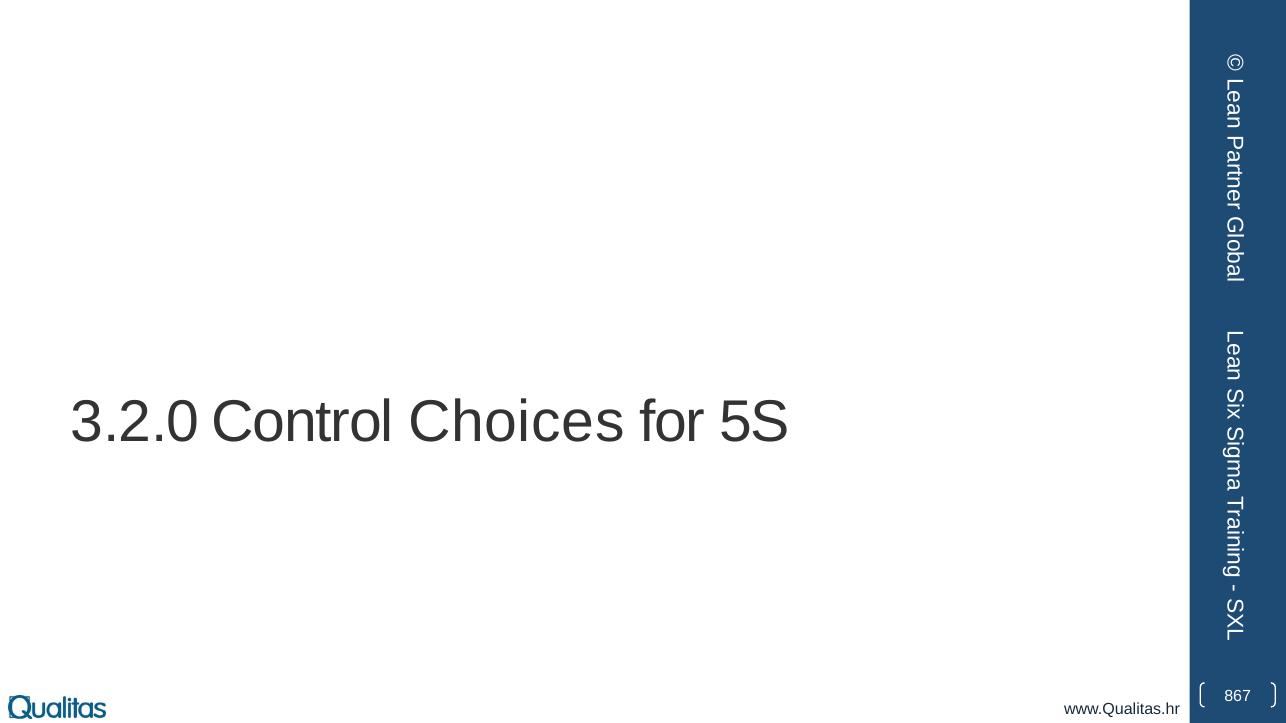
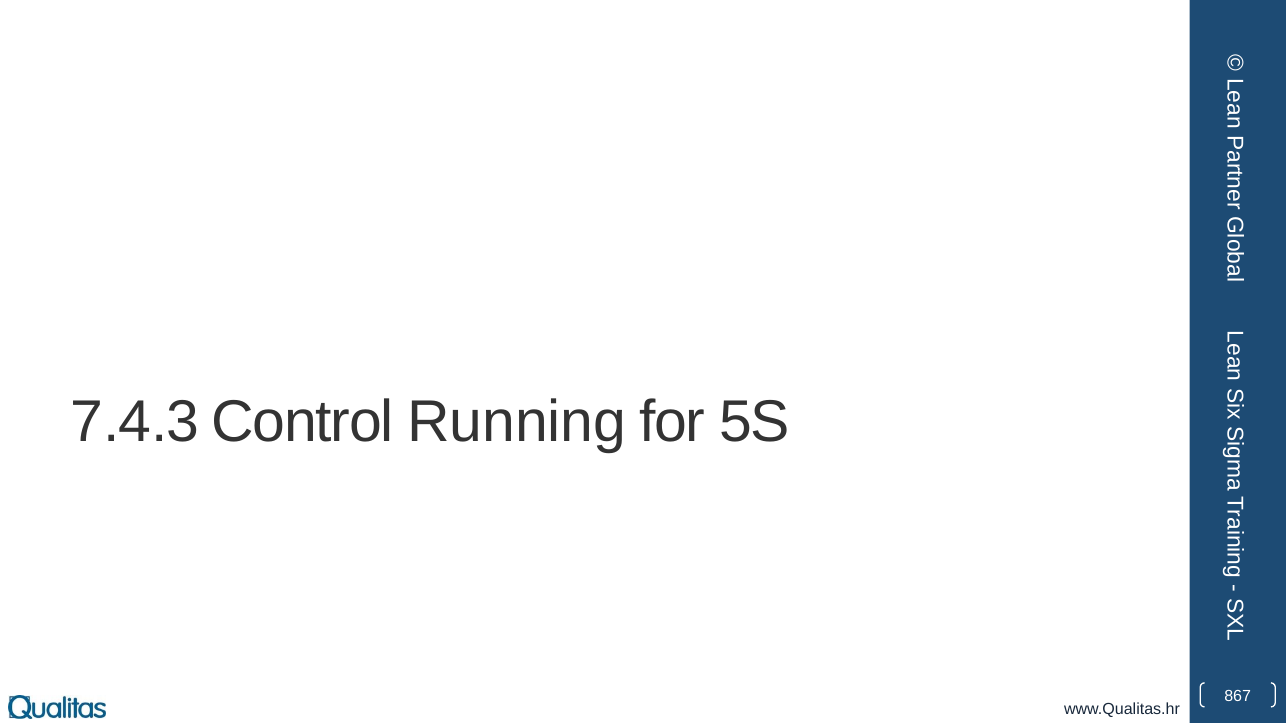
3.2.0: 3.2.0 -> 7.4.3 (135, 422)
Choices: Choices -> Running (517, 422)
